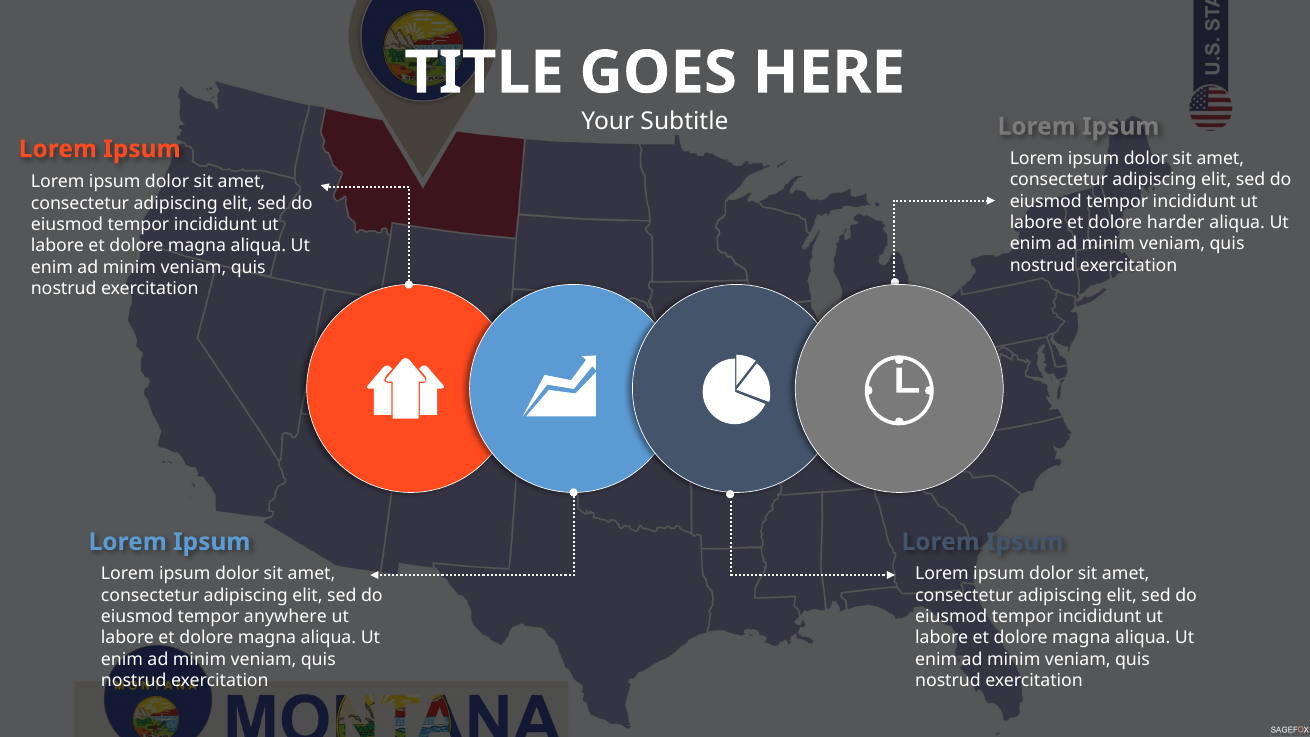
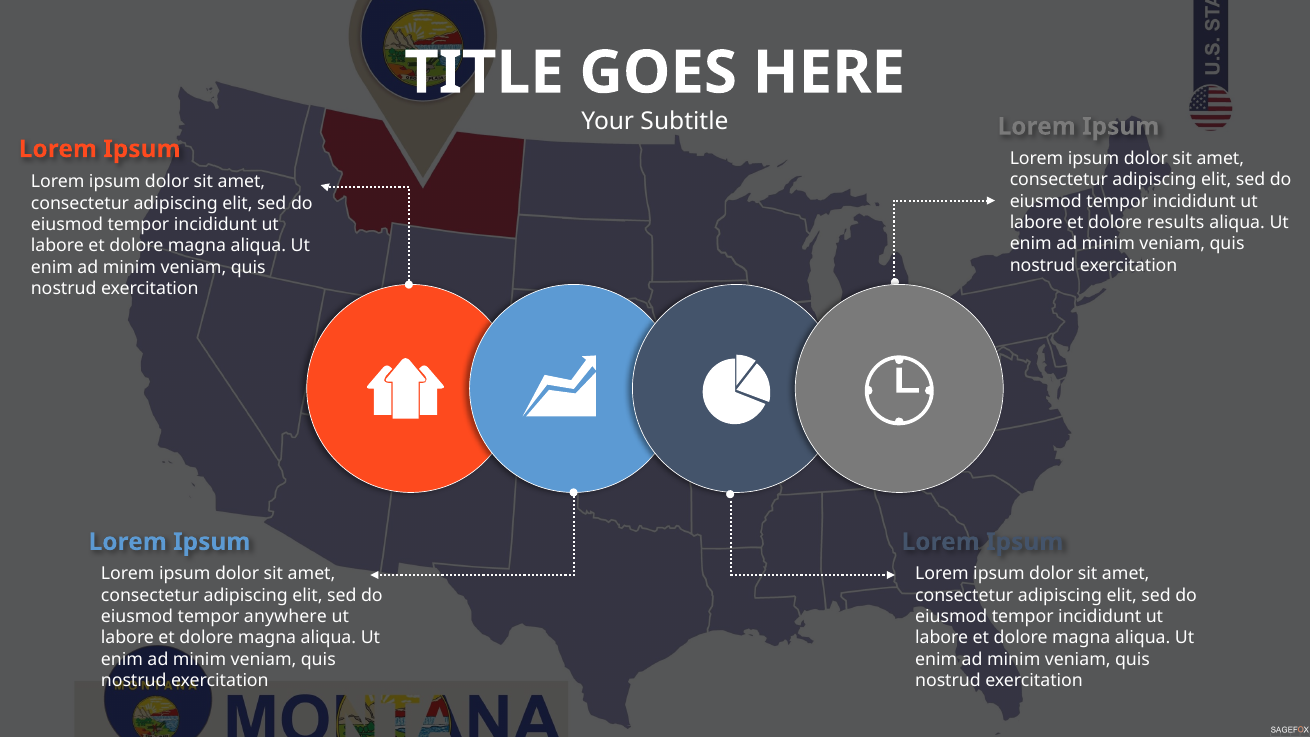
harder: harder -> results (1176, 222)
